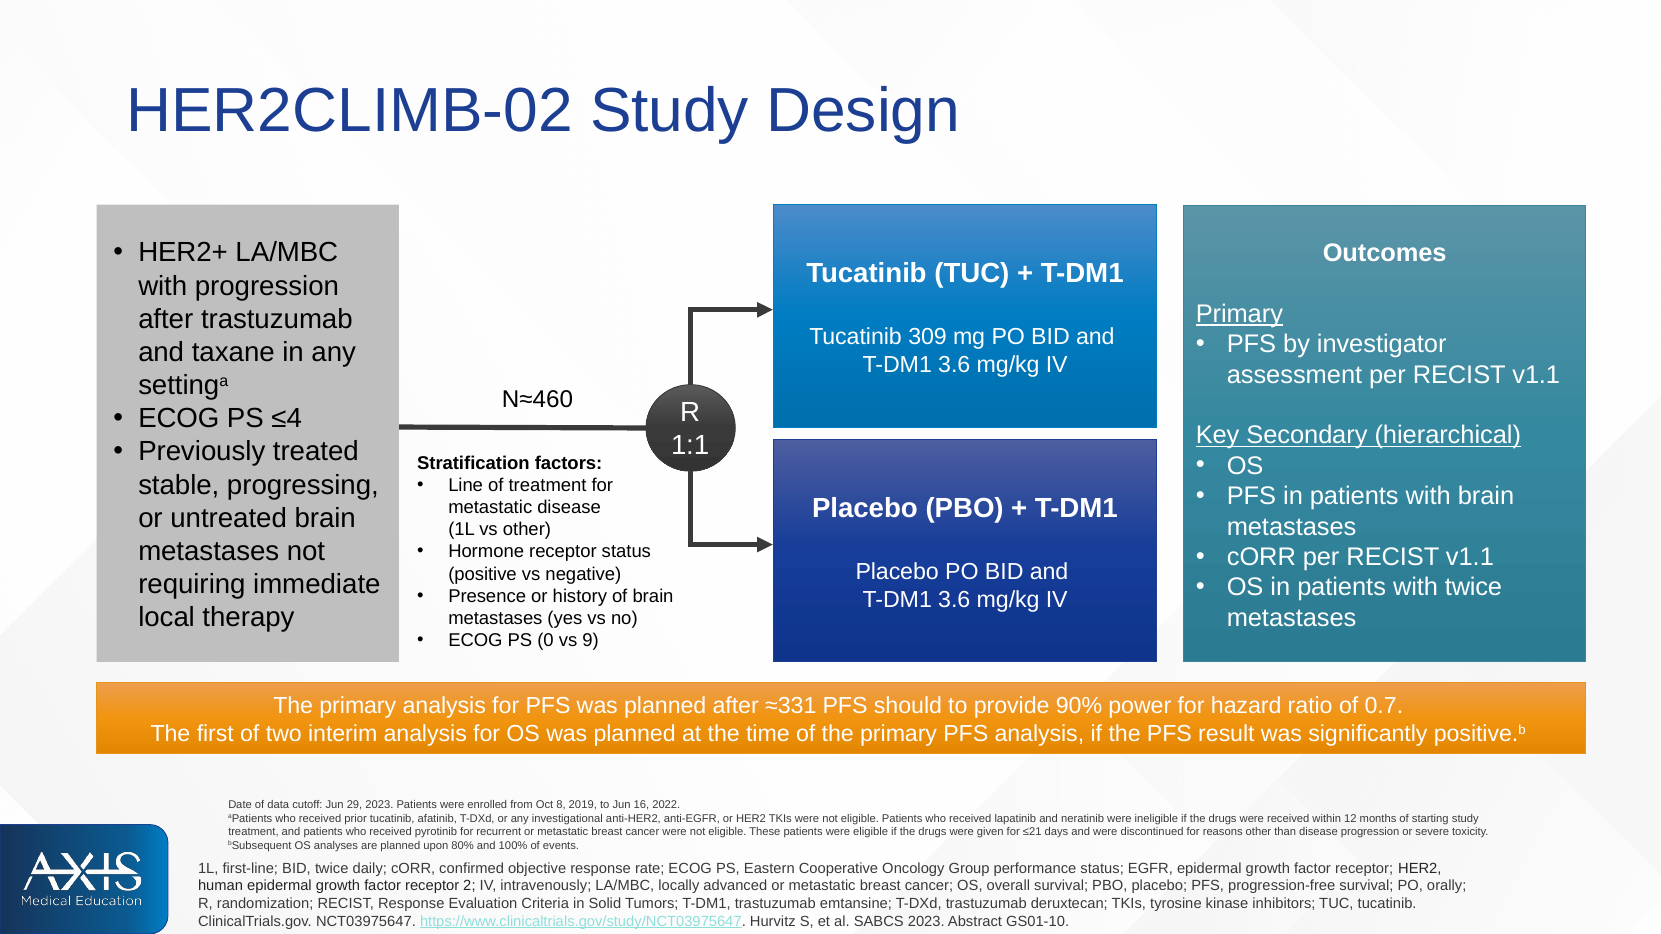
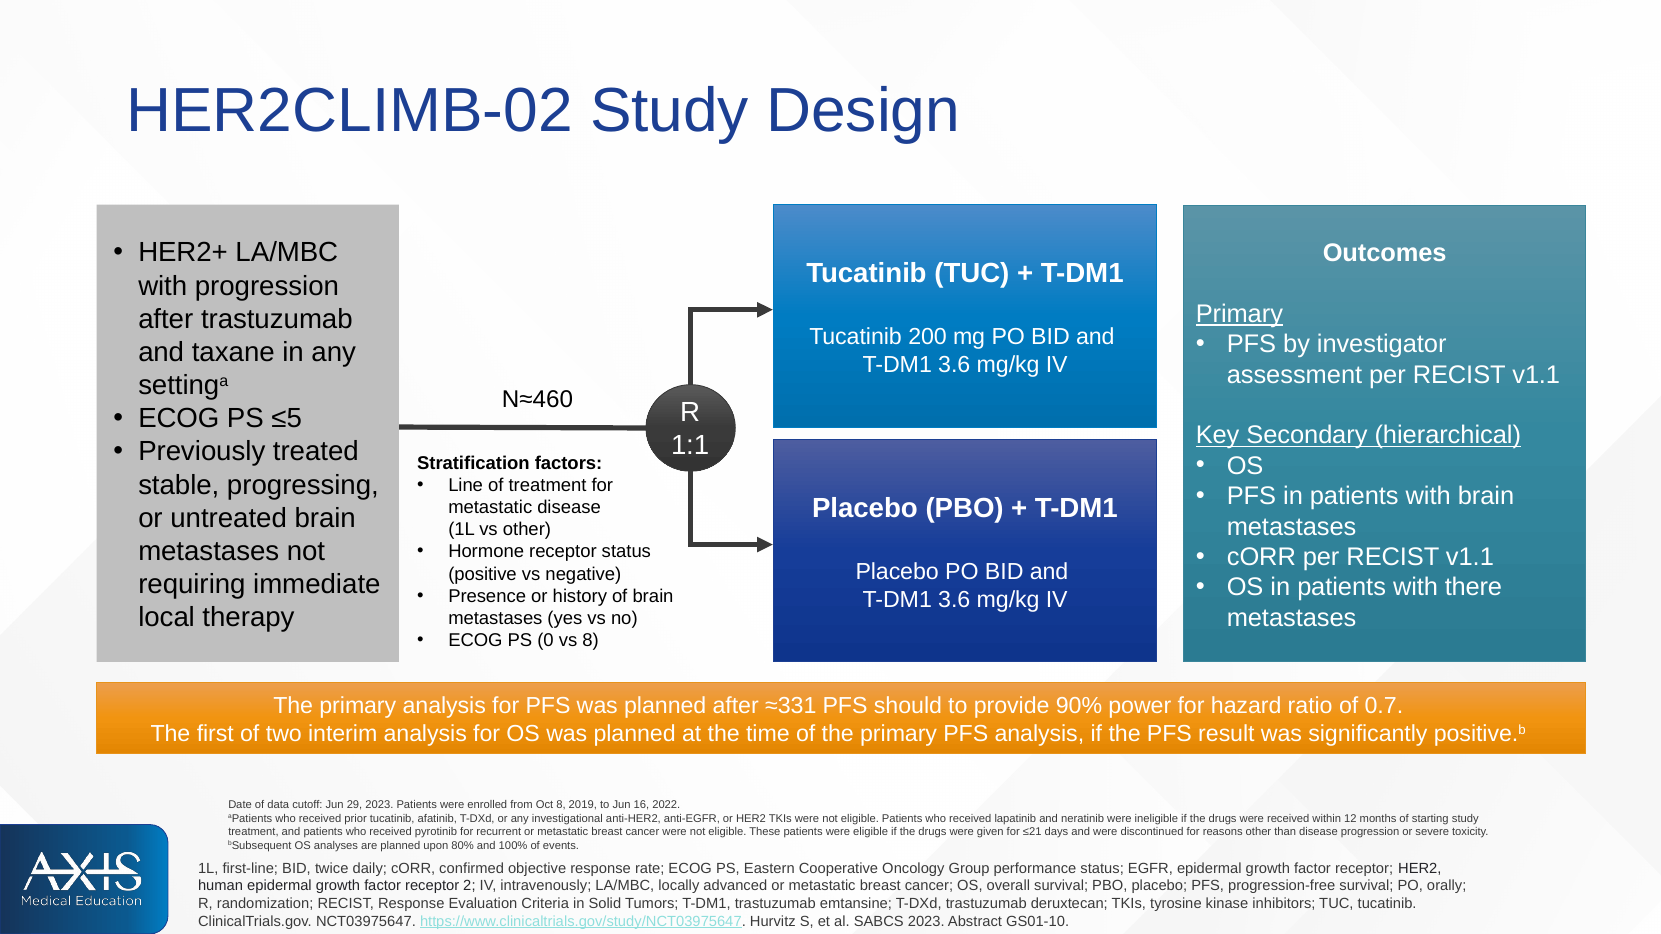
309: 309 -> 200 (928, 337)
≤4: ≤4 -> ≤5 (287, 419)
with twice: twice -> there (1473, 588)
vs 9: 9 -> 8 (591, 641)
